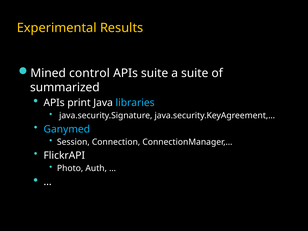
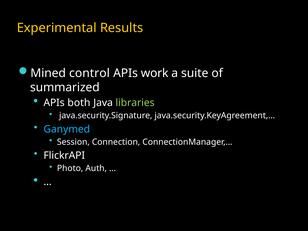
APIs suite: suite -> work (155, 73)
print: print -> both (79, 103)
libraries colour: light blue -> light green (135, 103)
